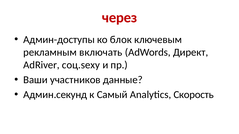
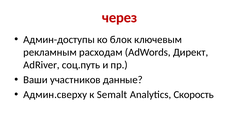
включать: включать -> расходам (101, 52)
соц.sexy: соц.sexy -> соц.путь (81, 65)
Админ.секунд: Админ.секунд -> Админ.сверху (55, 95)
Самый: Самый -> Semalt (112, 95)
